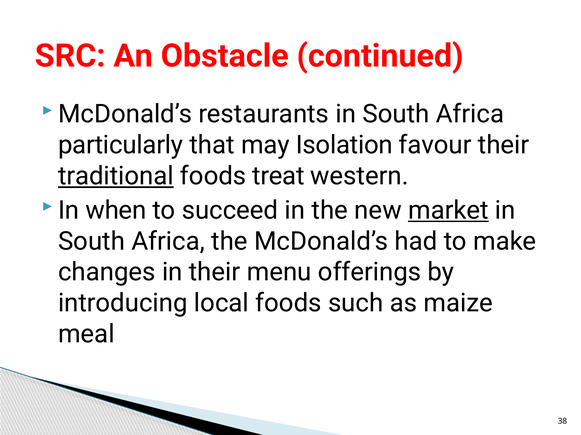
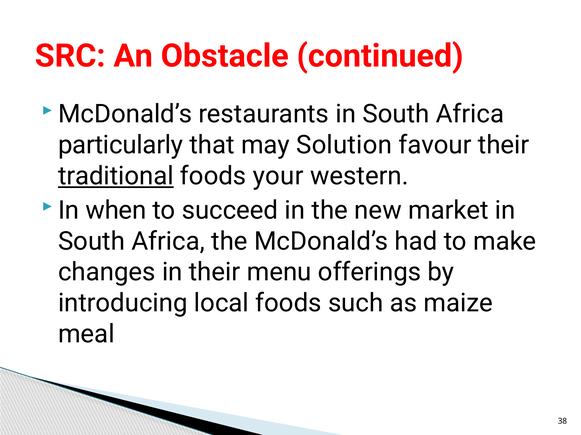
Isolation: Isolation -> Solution (344, 145)
treat: treat -> your (278, 176)
market underline: present -> none (448, 211)
